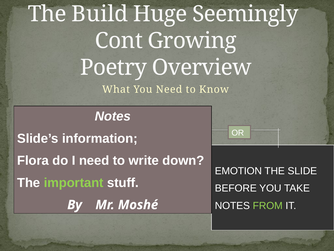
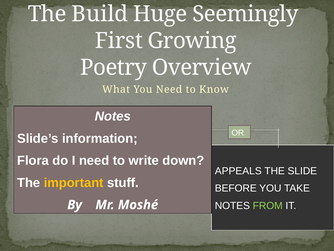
Cont: Cont -> First (119, 41)
EMOTION: EMOTION -> APPEALS (238, 171)
important colour: light green -> yellow (74, 182)
